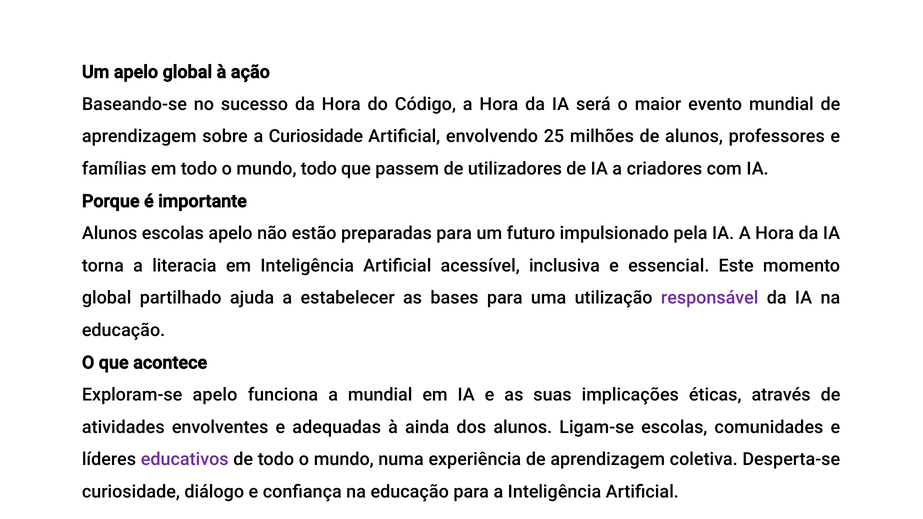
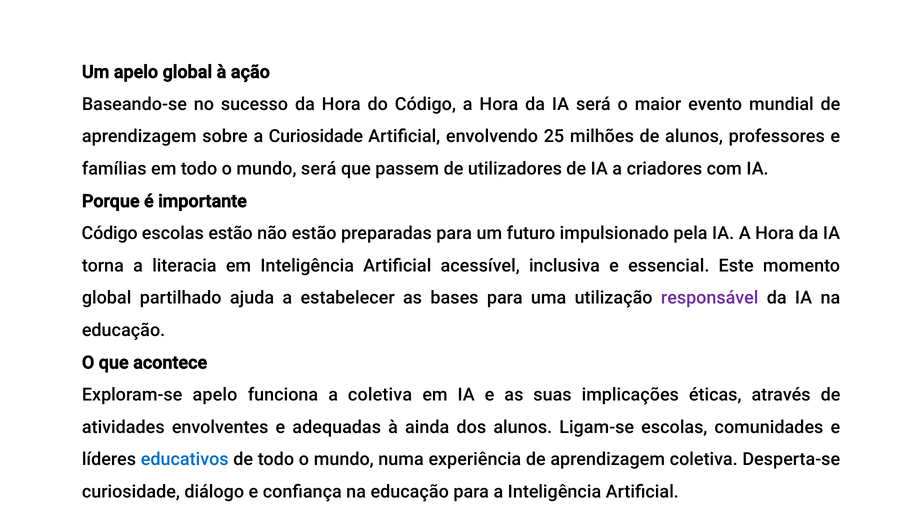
mundo todo: todo -> será (319, 169)
Alunos: Alunos -> Código (110, 234)
escolas apelo: apelo -> estão (231, 234)
a mundial: mundial -> coletiva (380, 395)
educativos colour: purple -> blue (185, 460)
